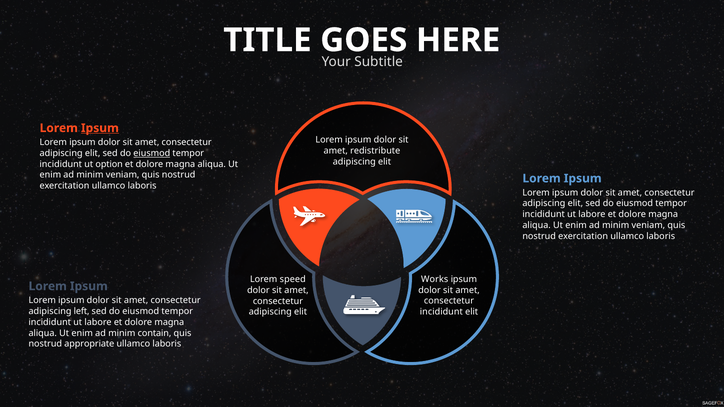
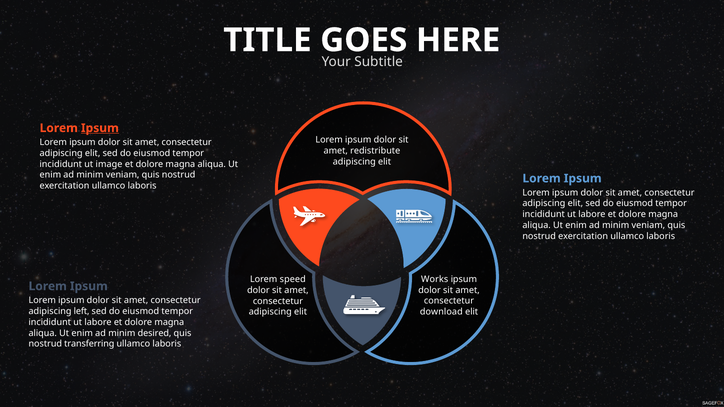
eiusmod underline: present -> none (152, 153)
option: option -> image (109, 164)
incididunt: incididunt -> download (441, 312)
contain: contain -> desired (155, 333)
appropriate: appropriate -> transferring (89, 344)
